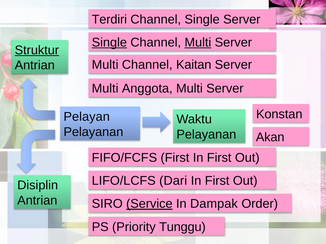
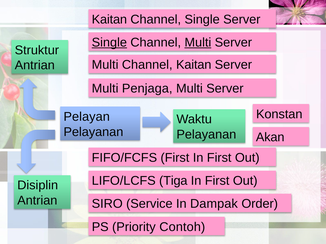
Terdiri: Terdiri -> Kaitan (109, 19)
Struktur underline: present -> none (37, 50)
Anggota: Anggota -> Penjaga (147, 89)
Dari: Dari -> Tiga (173, 181)
Service underline: present -> none (149, 204)
Tunggu: Tunggu -> Contoh (182, 227)
